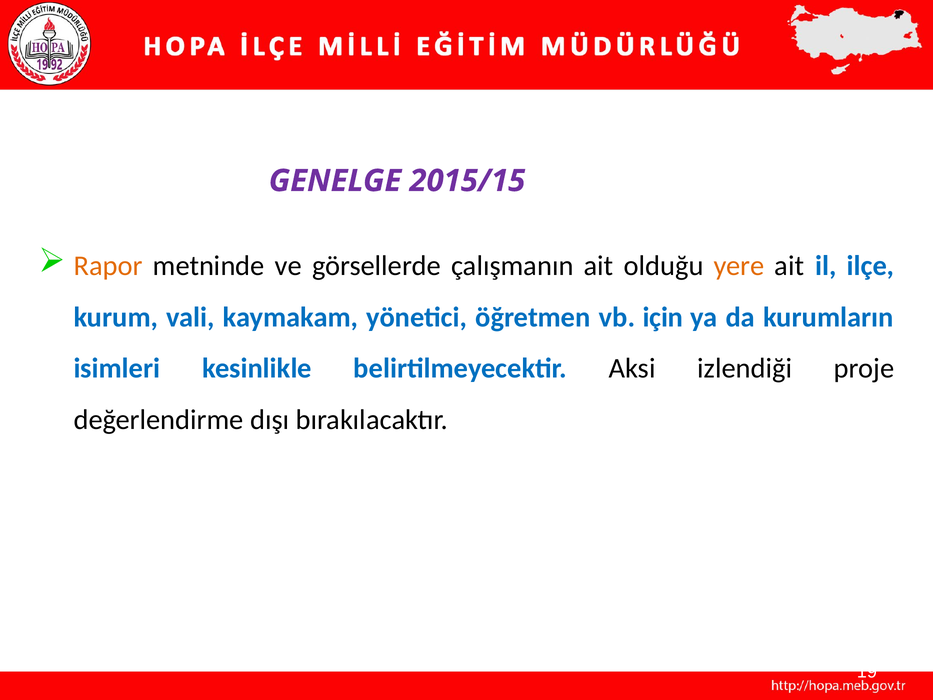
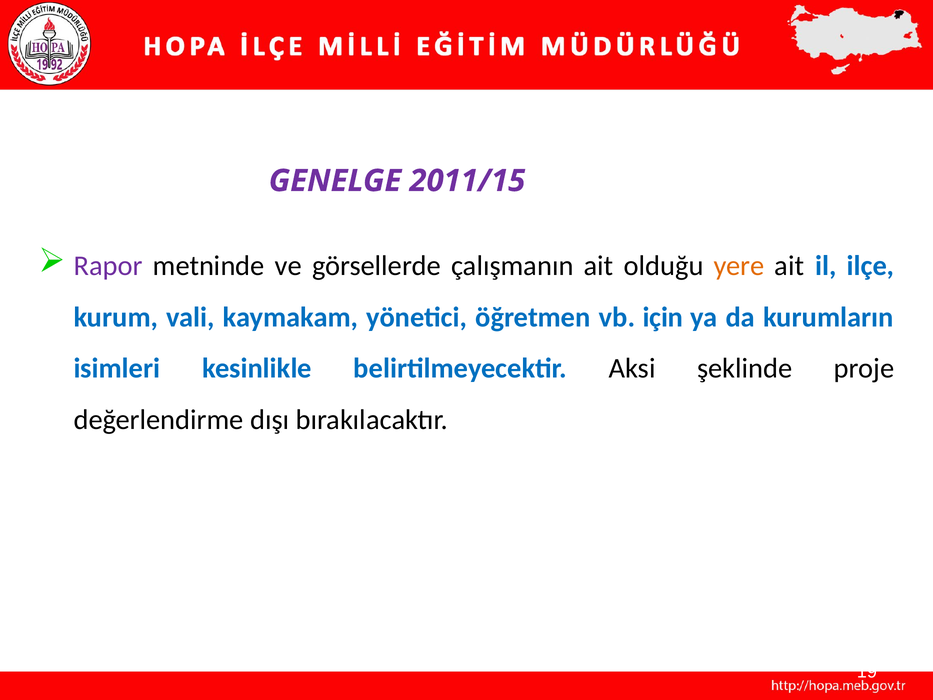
2015/15: 2015/15 -> 2011/15 (467, 181)
Rapor colour: orange -> purple (108, 266)
izlendiği: izlendiği -> şeklinde (745, 368)
